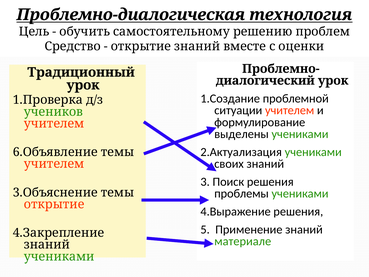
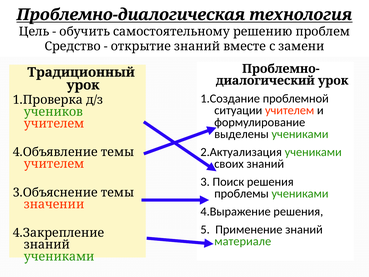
оценки: оценки -> замени (301, 46)
6.Объявление: 6.Объявление -> 4.Объявление (55, 152)
открытие: открытие -> значении (54, 204)
